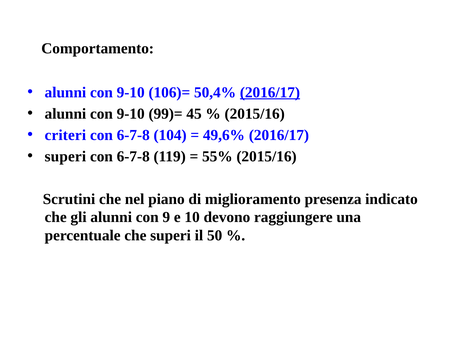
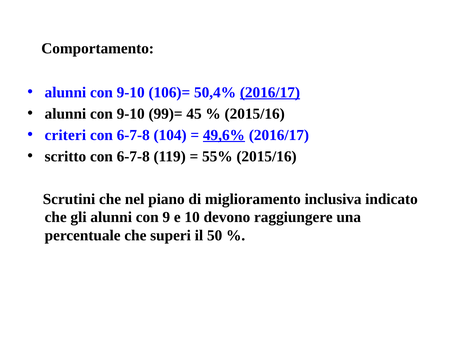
49,6% underline: none -> present (224, 135)
superi: superi -> scritto (65, 157)
presenza: presenza -> inclusiva (333, 199)
